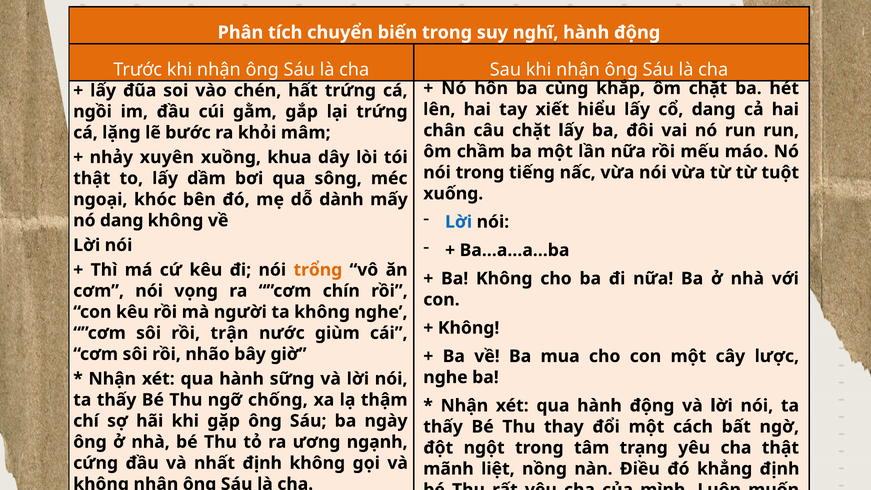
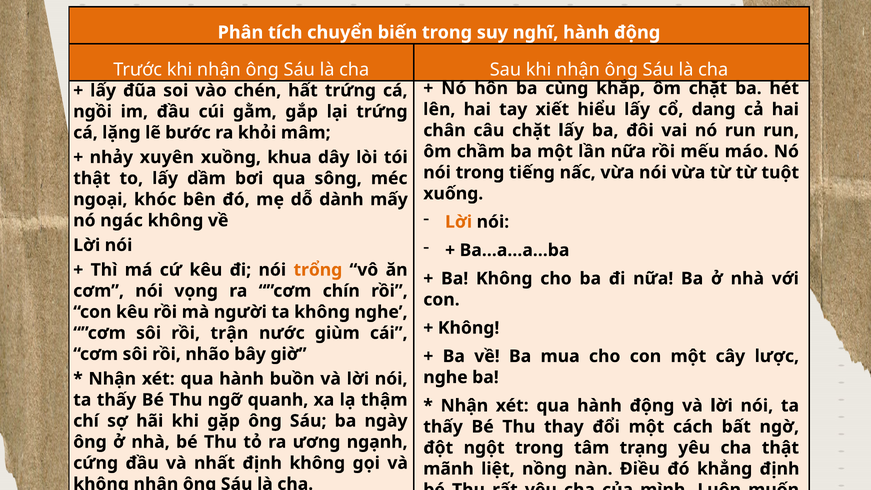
Lời colour: blue -> orange (459, 222)
nó dang: dang -> ngác (122, 220)
sững: sững -> buồn (292, 379)
chống: chống -> quanh (278, 400)
